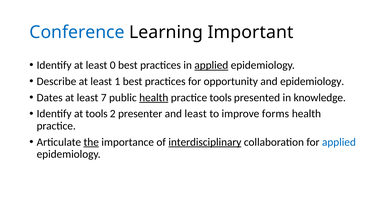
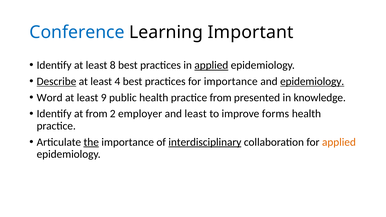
0: 0 -> 8 (113, 65)
Describe underline: none -> present (56, 81)
1: 1 -> 4 (117, 81)
for opportunity: opportunity -> importance (231, 81)
epidemiology underline: none -> present (312, 81)
Dates: Dates -> Word (50, 98)
7: 7 -> 9 (104, 98)
health underline: present -> none (154, 98)
practice tools: tools -> from (221, 98)
at tools: tools -> from (97, 114)
presenter: presenter -> employer (140, 114)
applied colour: blue -> orange (339, 142)
